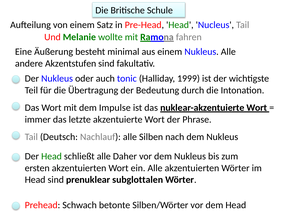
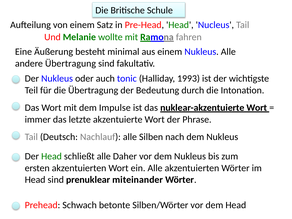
andere Akzentstufen: Akzentstufen -> Übertragung (71, 63)
1999: 1999 -> 1993 (189, 79)
subglottalen: subglottalen -> miteinander (138, 180)
